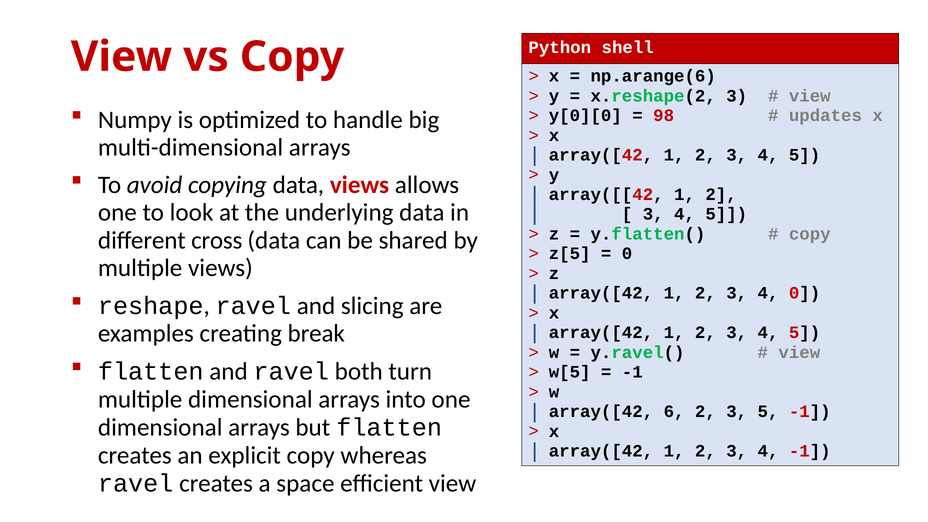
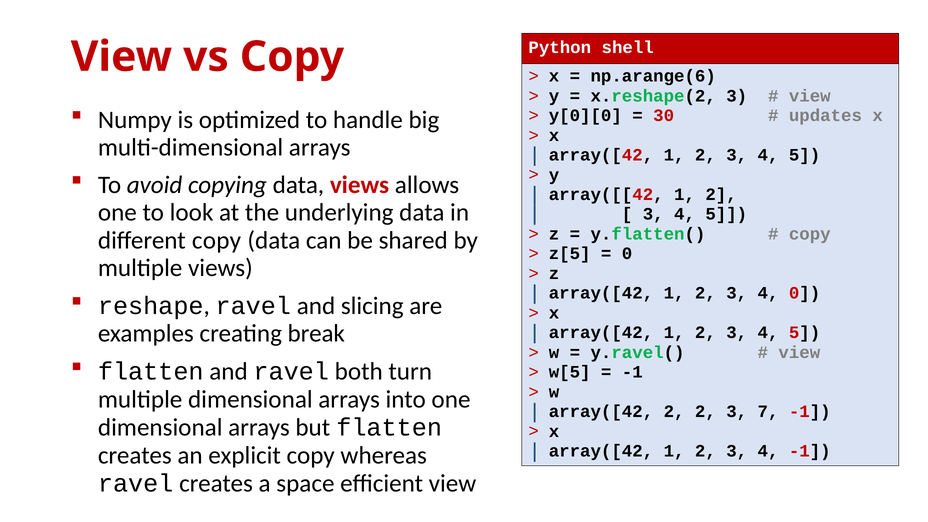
98: 98 -> 30 (664, 116)
different cross: cross -> copy (217, 240)
array([42 6: 6 -> 2 (674, 412)
3 5: 5 -> 7 (768, 412)
